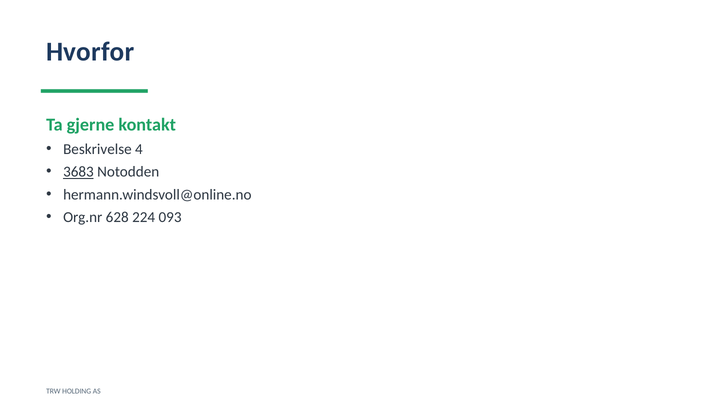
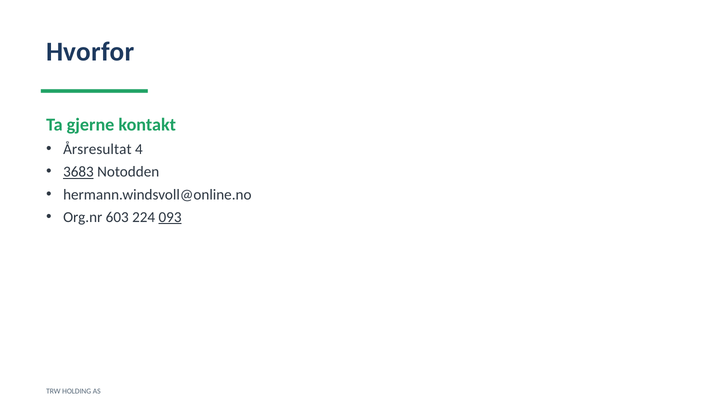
Beskrivelse: Beskrivelse -> Årsresultat (97, 149)
628: 628 -> 603 (117, 217)
093 underline: none -> present (170, 217)
